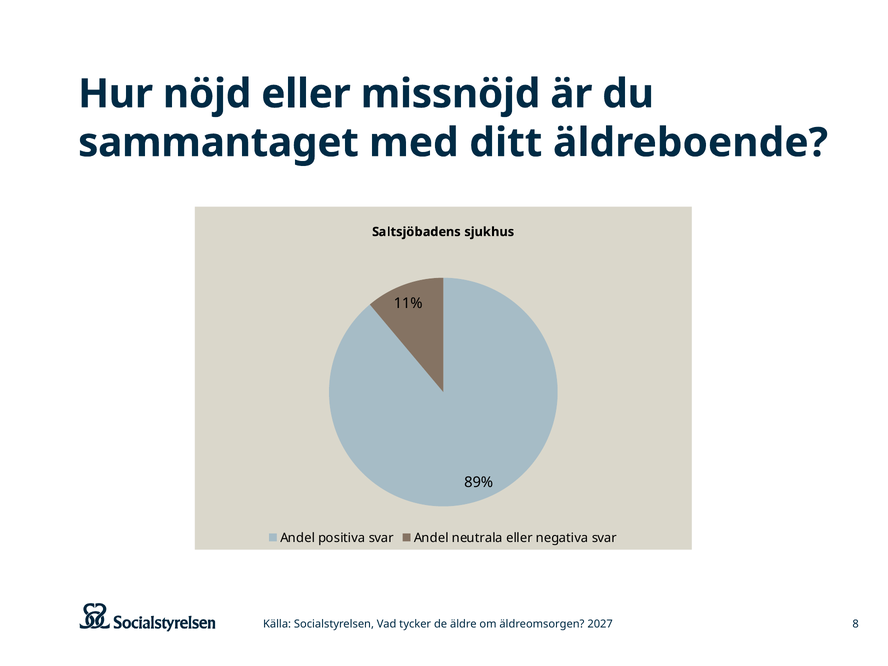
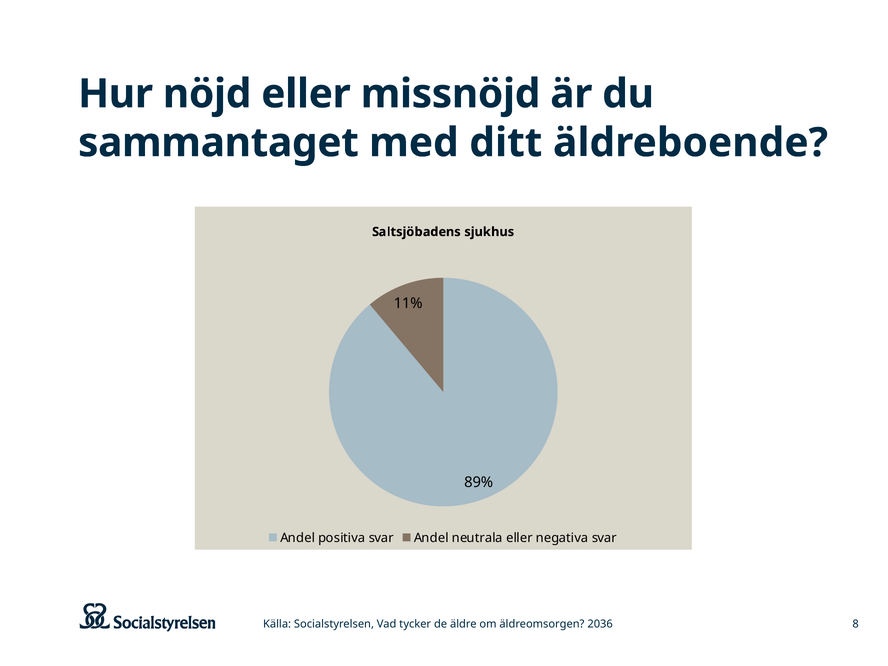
2027: 2027 -> 2036 (600, 624)
